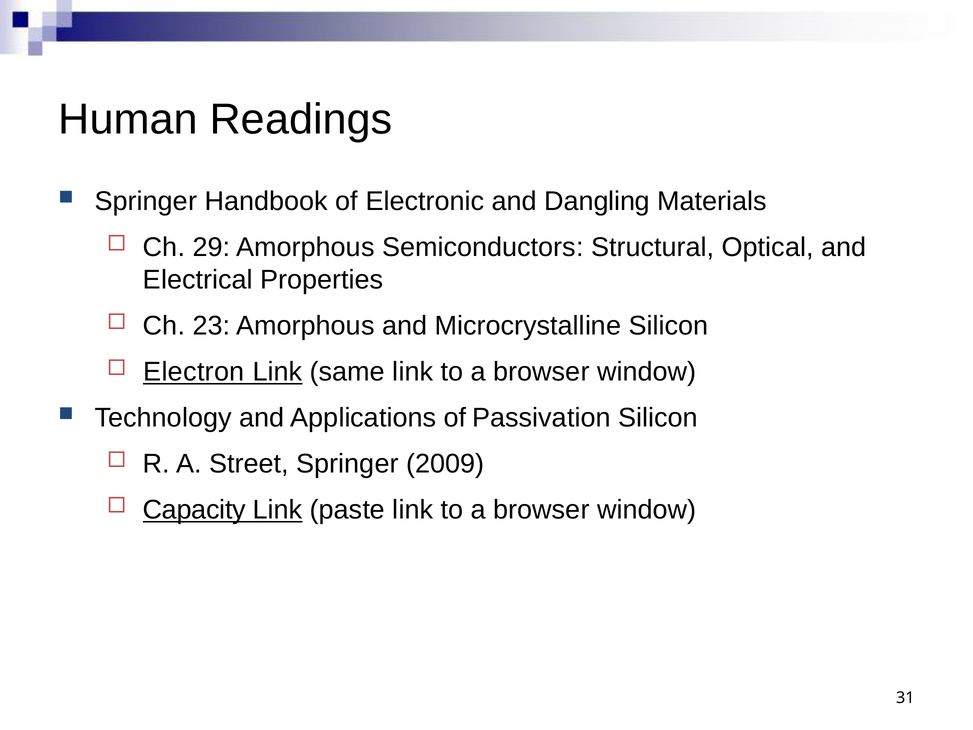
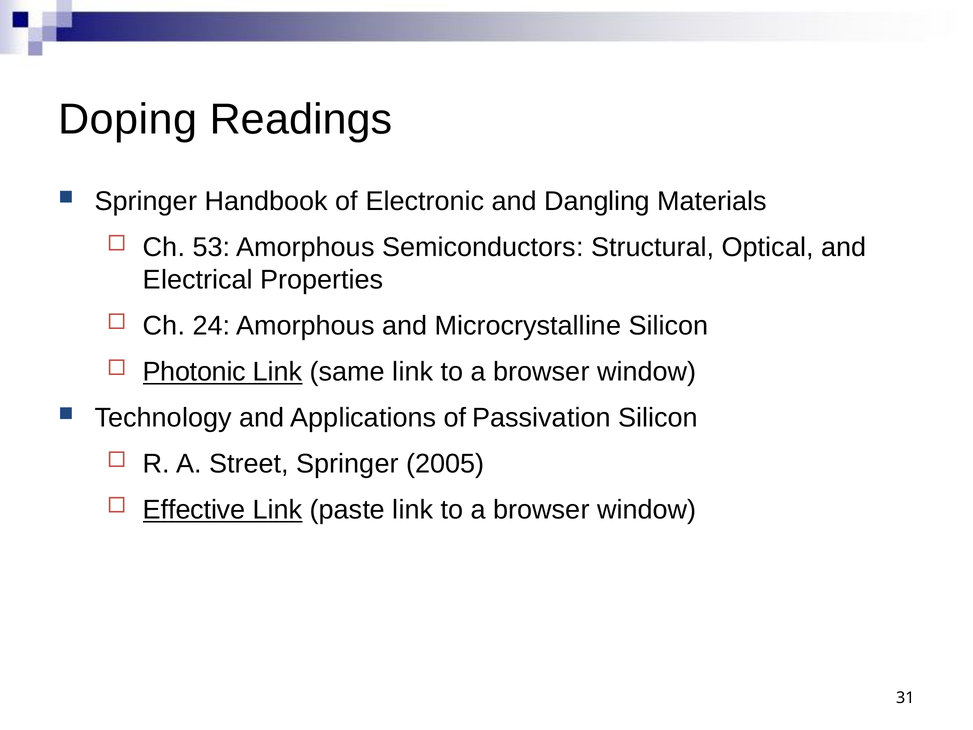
Human: Human -> Doping (128, 120)
29: 29 -> 53 (211, 247)
23: 23 -> 24 (211, 326)
Electron: Electron -> Photonic (194, 372)
2009: 2009 -> 2005 (445, 464)
Capacity: Capacity -> Effective (194, 510)
